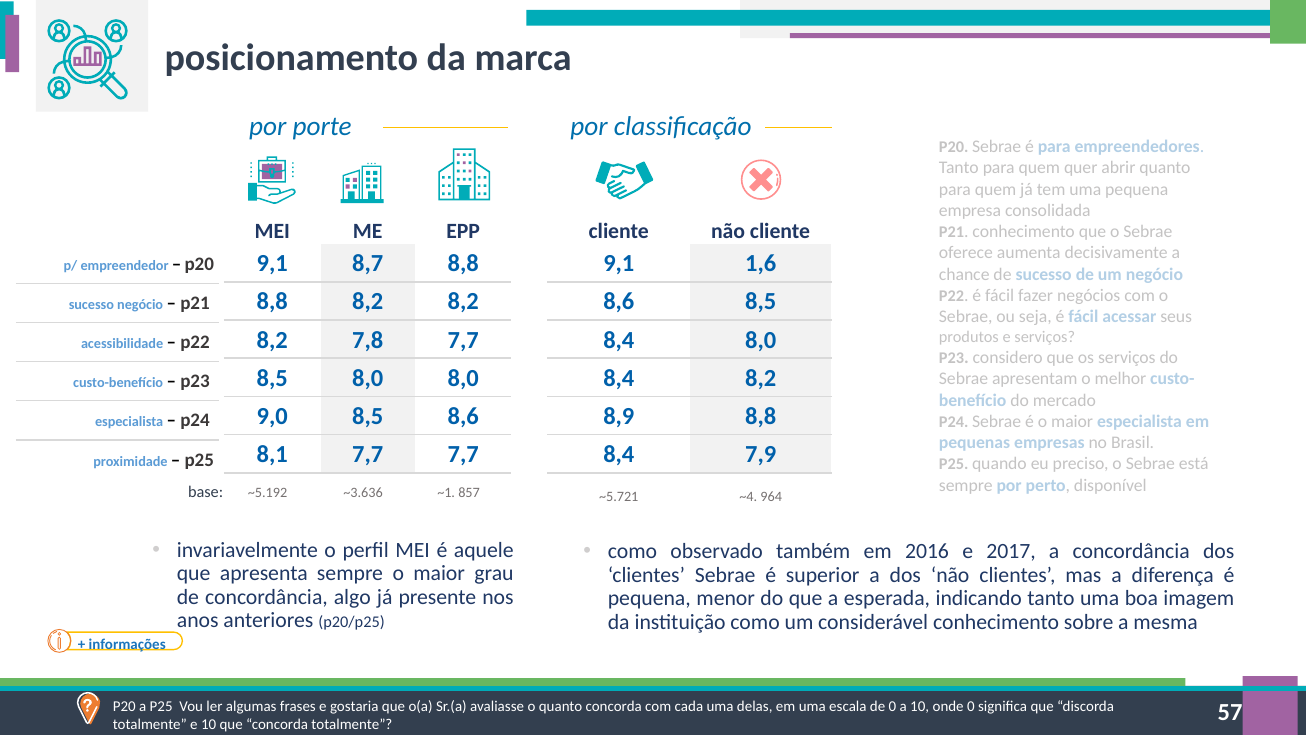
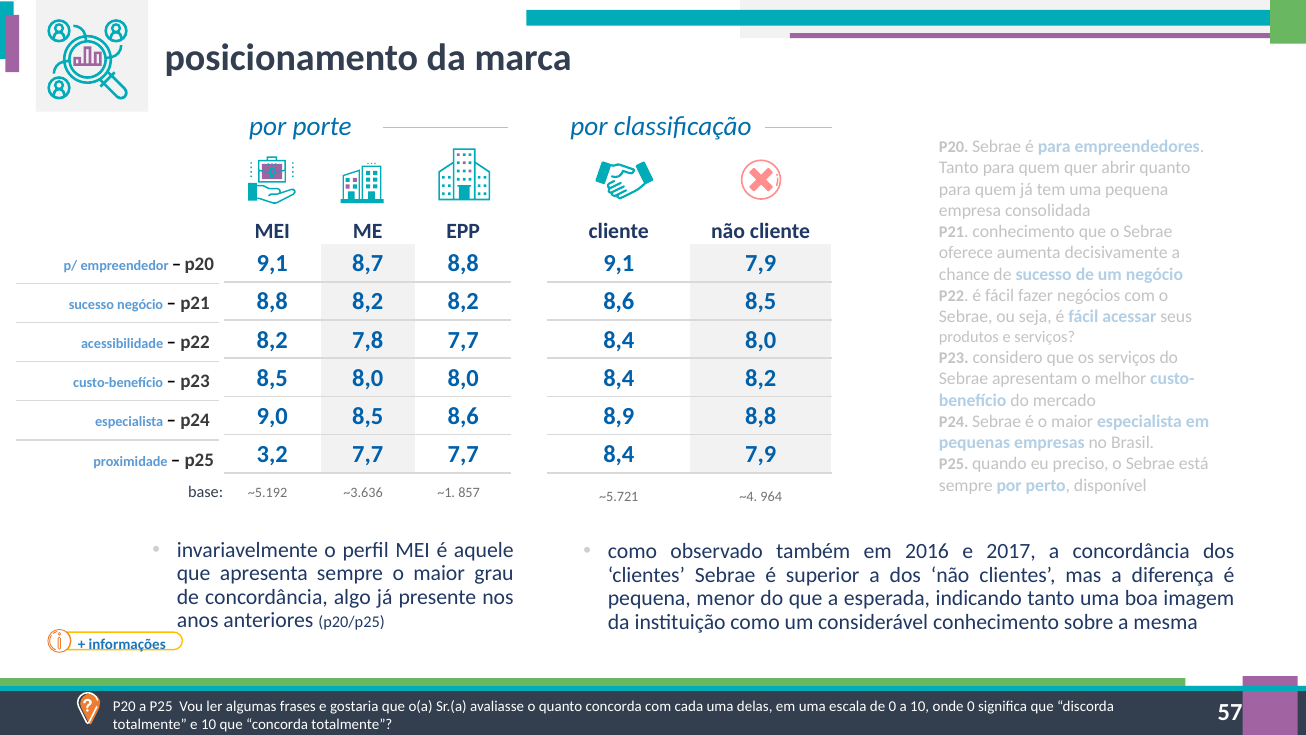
9,1 1,6: 1,6 -> 7,9 (761, 264)
8,1: 8,1 -> 3,2 (272, 454)
